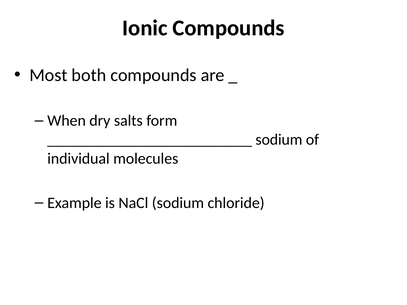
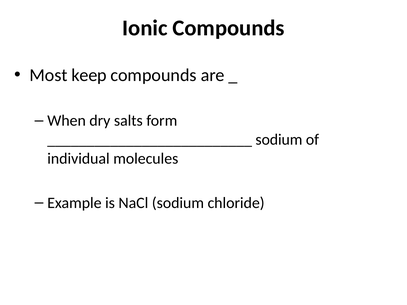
both: both -> keep (89, 75)
